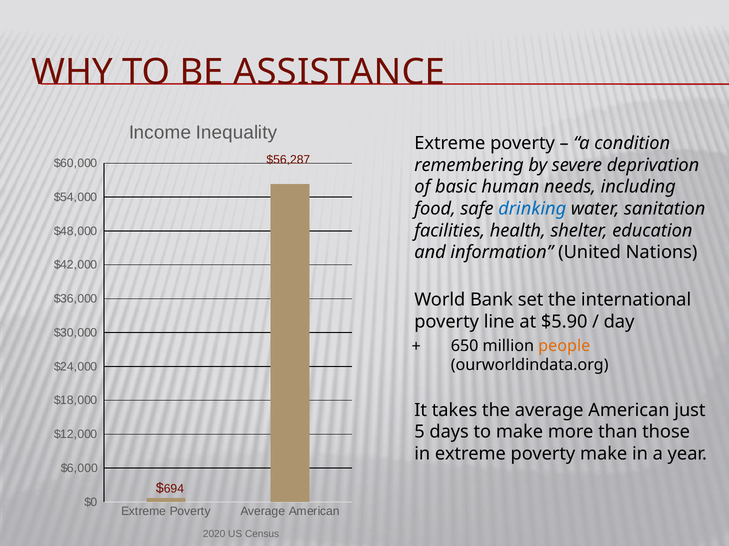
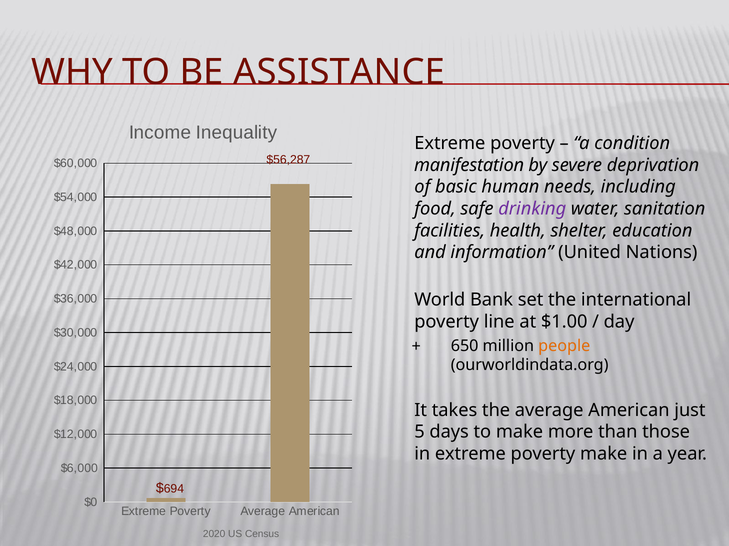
remembering: remembering -> manifestation (469, 165)
drinking colour: blue -> purple (532, 209)
$5.90: $5.90 -> $1.00 (564, 322)
